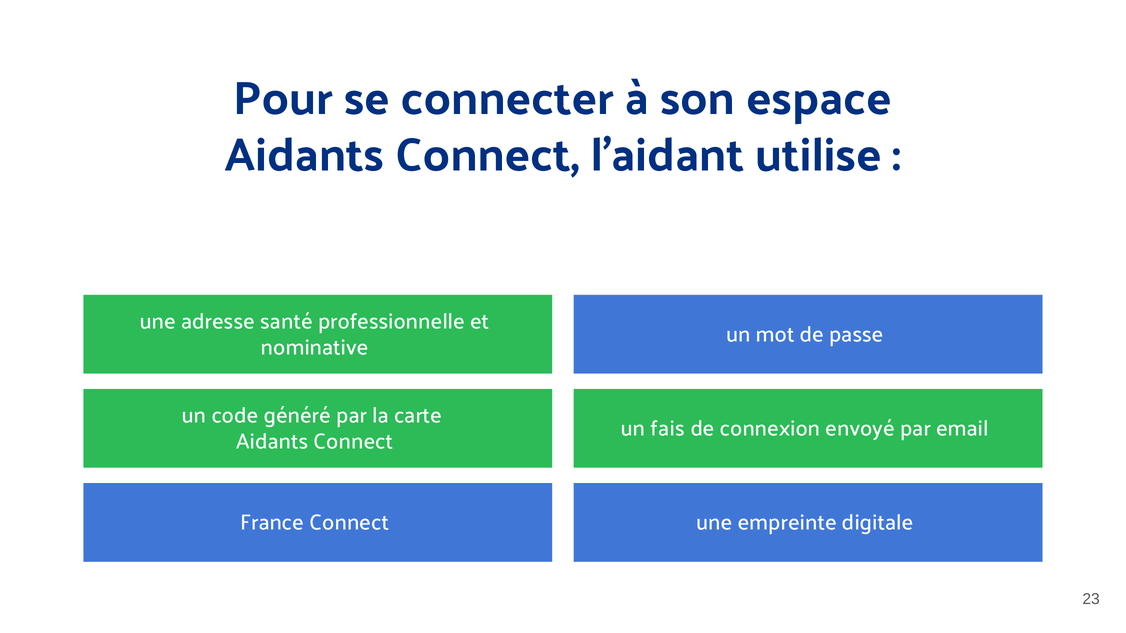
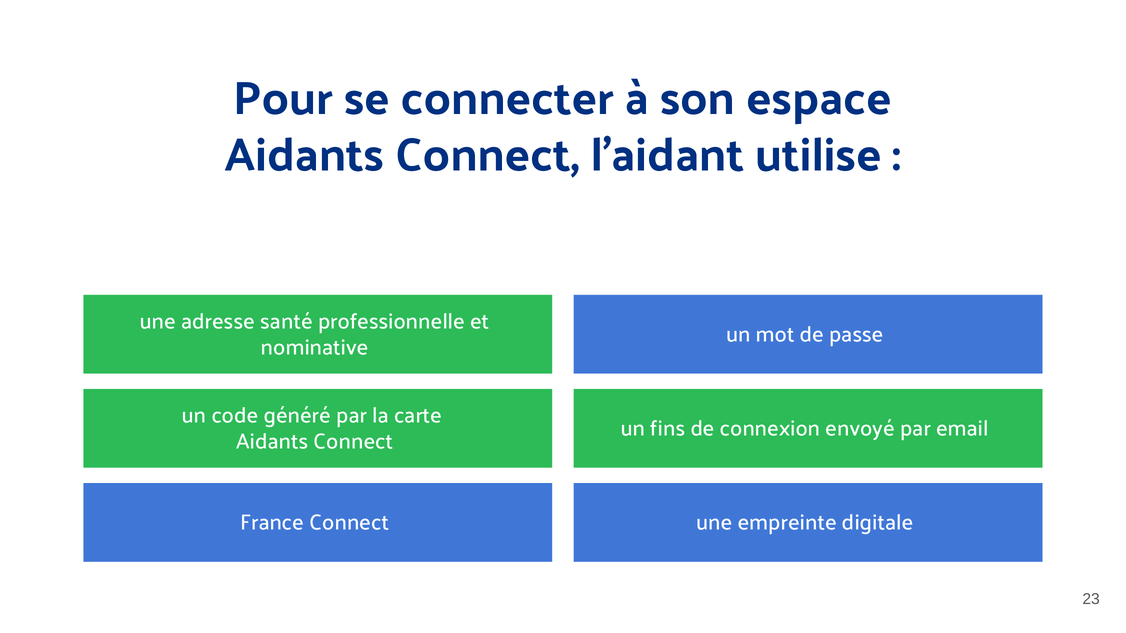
fais: fais -> fins (668, 429)
